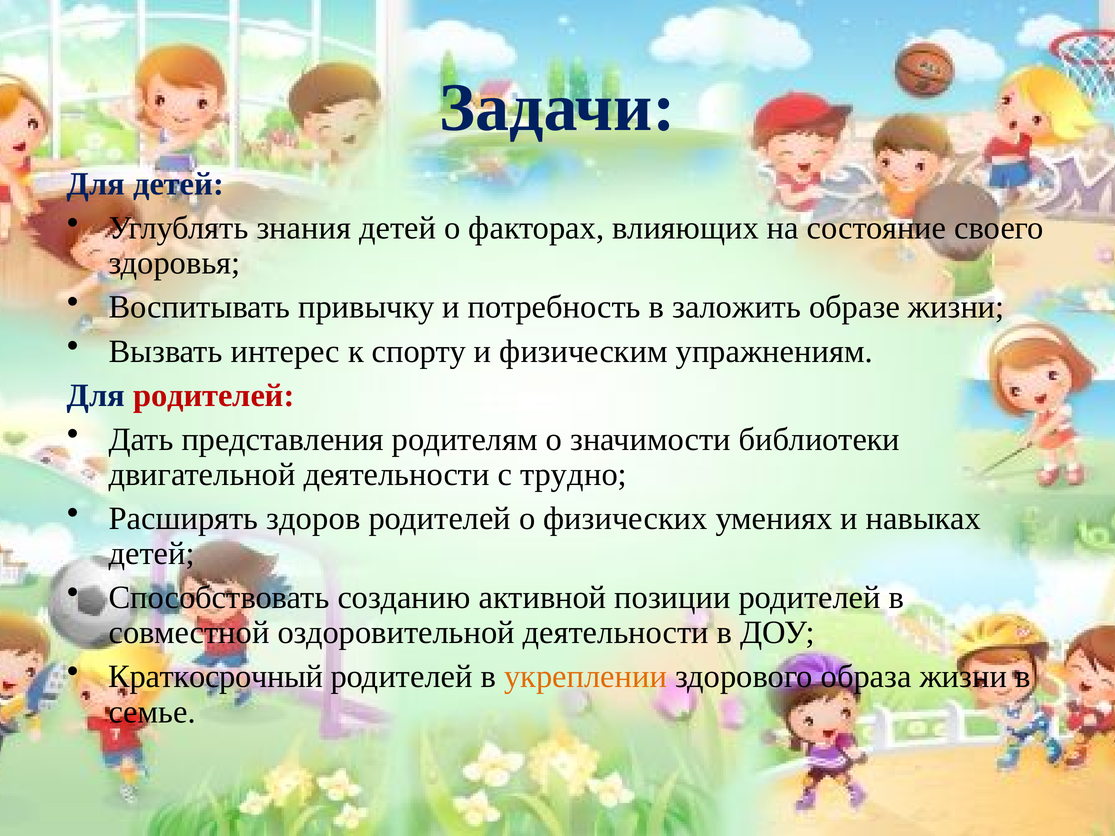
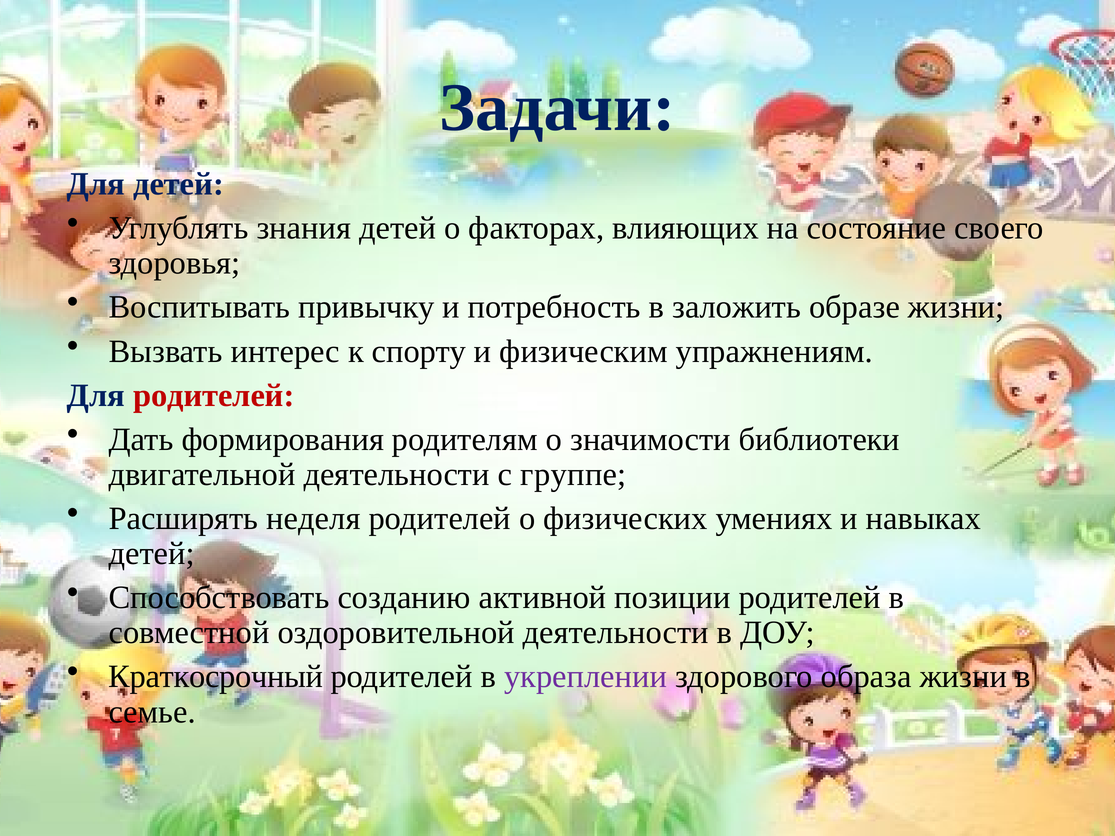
представления: представления -> формирования (283, 439)
трудно: трудно -> группе (573, 475)
здоров: здоров -> неделя (313, 519)
укреплении colour: orange -> purple (586, 677)
